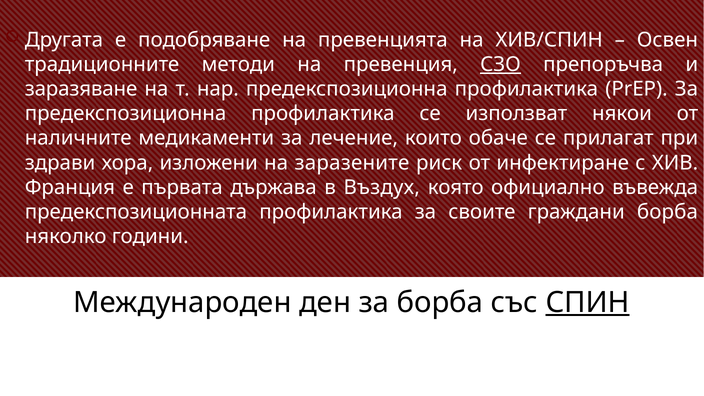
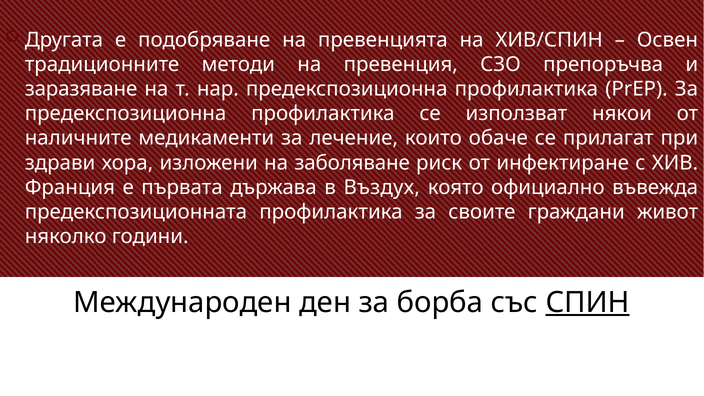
СЗО underline: present -> none (501, 64)
заразените: заразените -> заболяване (352, 163)
граждани борба: борба -> живот (668, 212)
